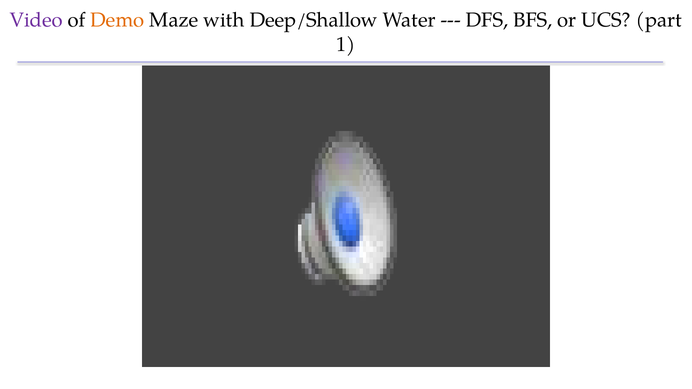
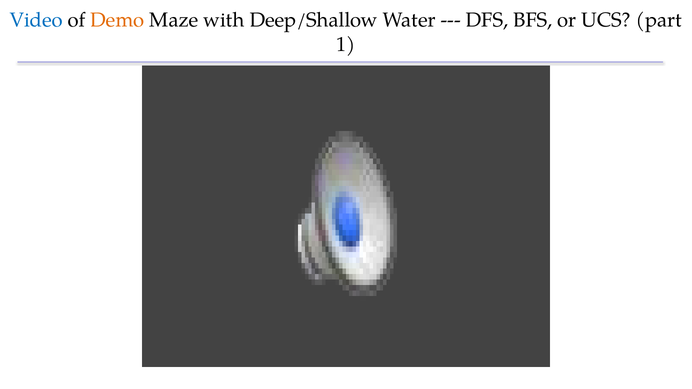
Video colour: purple -> blue (36, 20)
